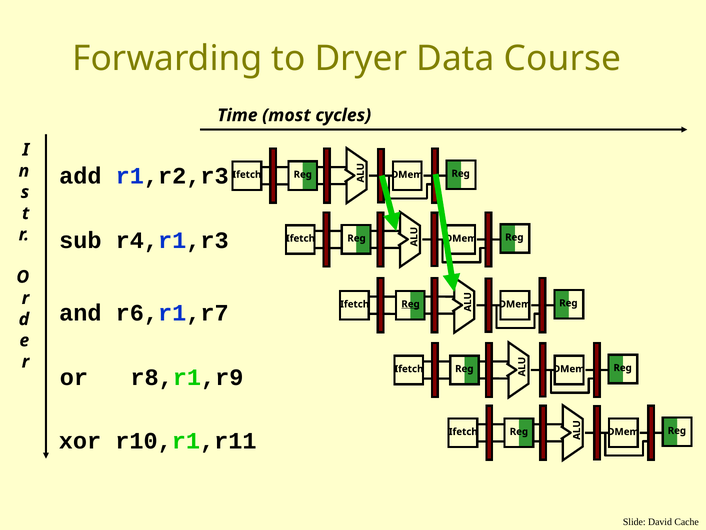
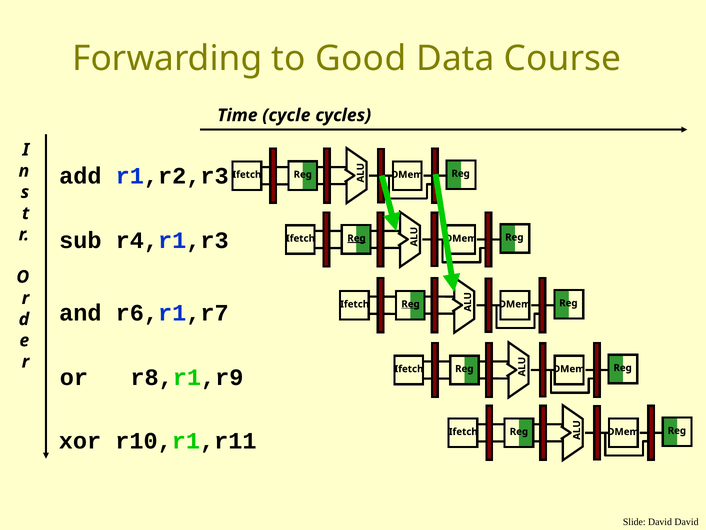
Dryer: Dryer -> Good (361, 58)
most: most -> cycle (286, 115)
Reg underline: none -> present (356, 238)
David Cache: Cache -> David (687, 521)
